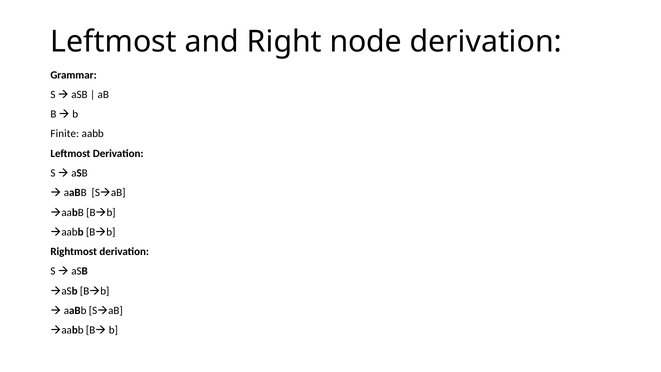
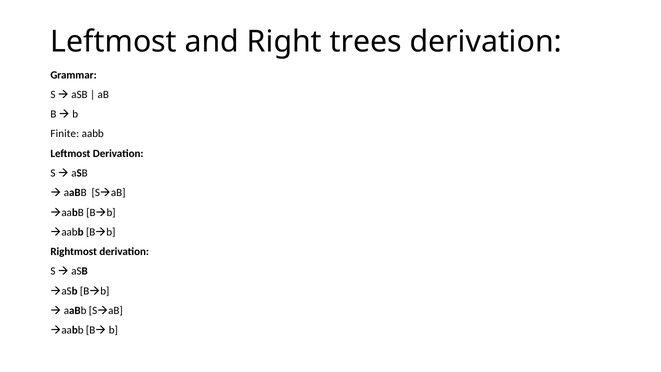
node: node -> trees (366, 42)
